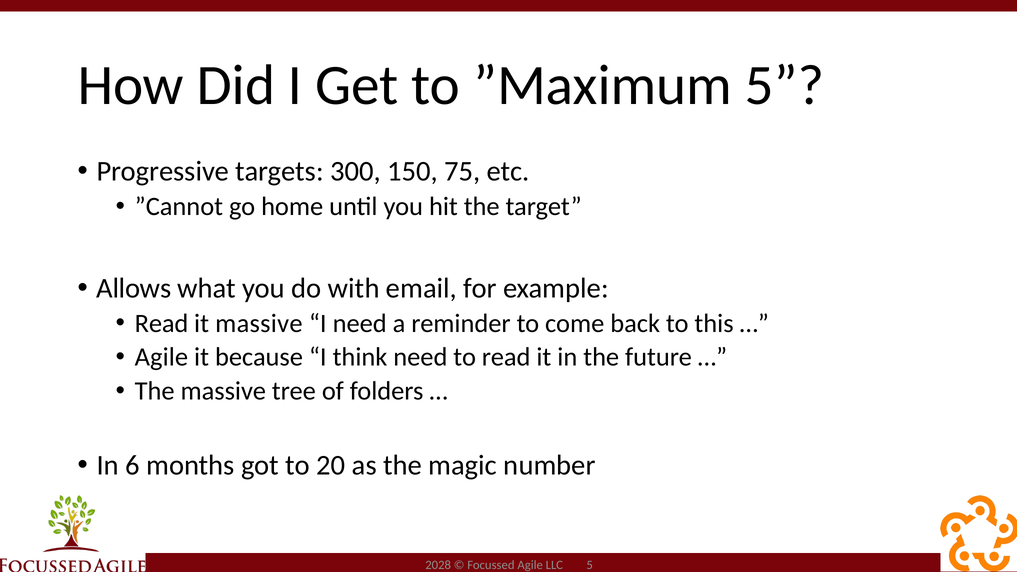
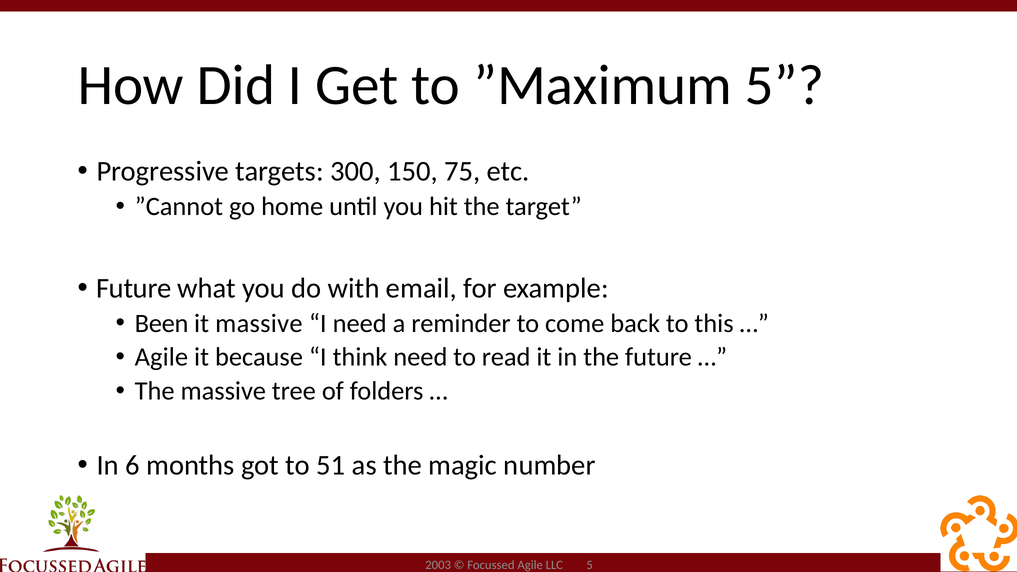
Allows: Allows -> Future (134, 288)
Read: Read -> Been (162, 323)
20: 20 -> 51 (331, 465)
2028: 2028 -> 2003 (438, 565)
